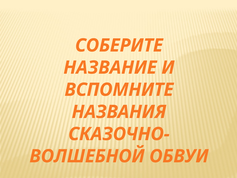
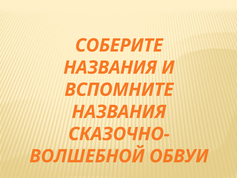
НАЗВАНИЕ: НАЗВАНИЕ -> НАЗВАНИЯ (110, 67)
